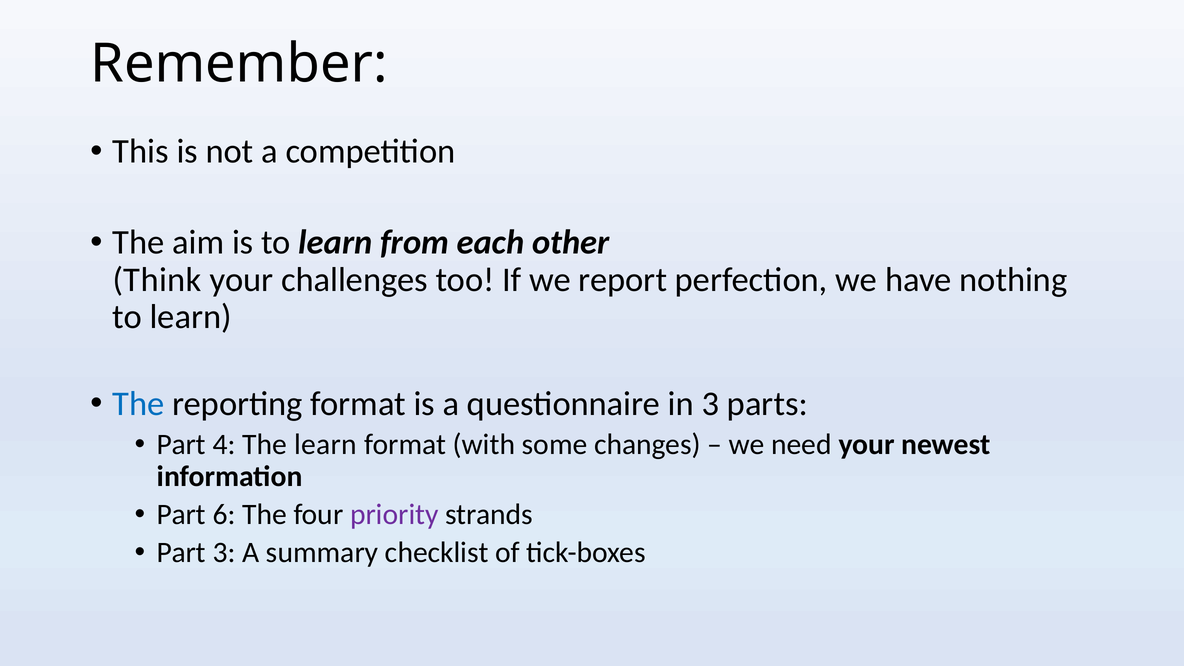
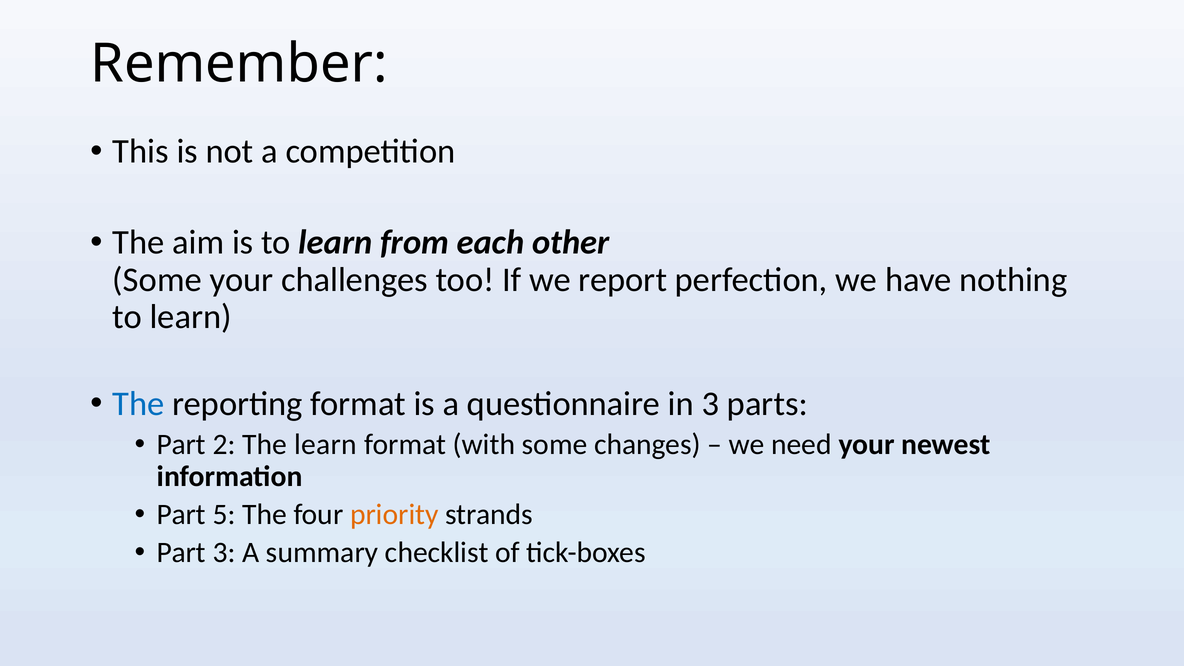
Think: Think -> Some (157, 280)
4: 4 -> 2 (224, 445)
6: 6 -> 5 (224, 515)
priority colour: purple -> orange (394, 515)
